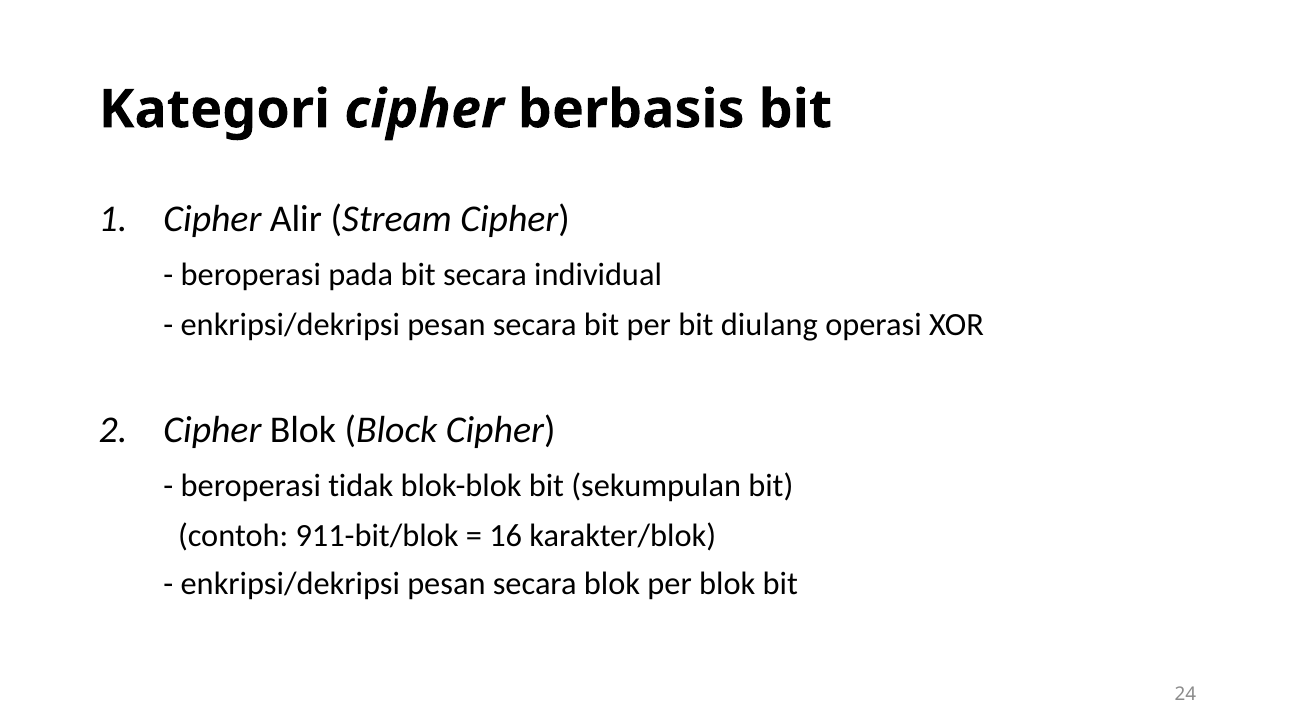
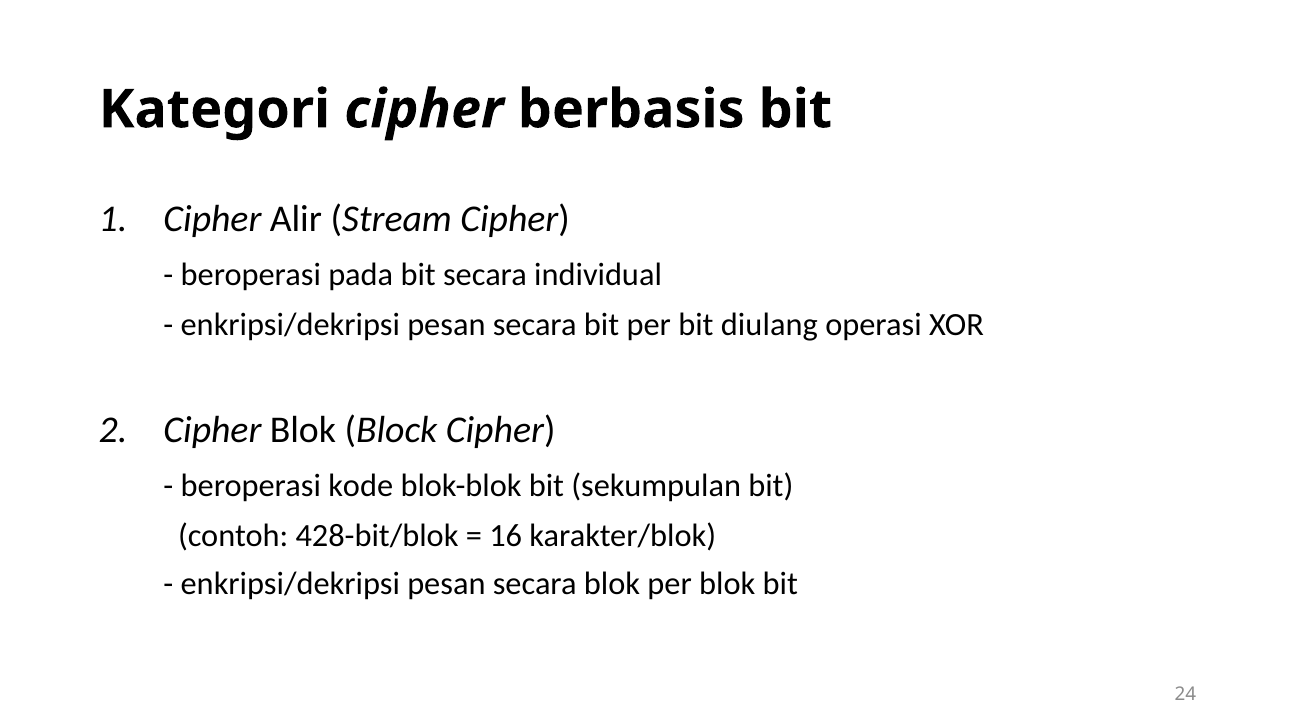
tidak: tidak -> kode (361, 486)
911-bit/blok: 911-bit/blok -> 428-bit/blok (377, 536)
